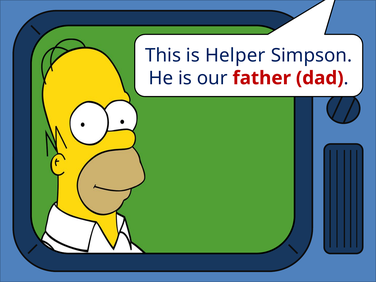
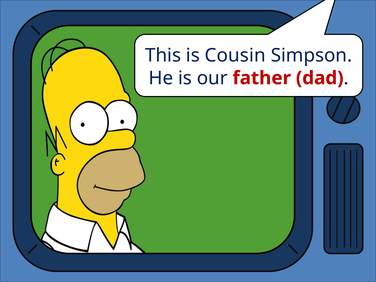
Helper: Helper -> Cousin (235, 55)
